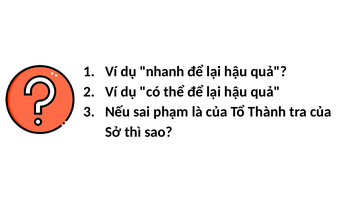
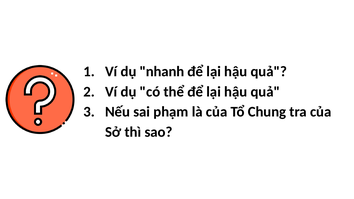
Thành: Thành -> Chung (267, 112)
